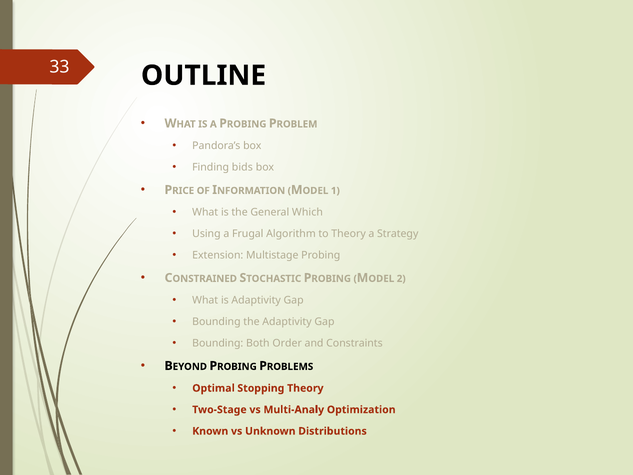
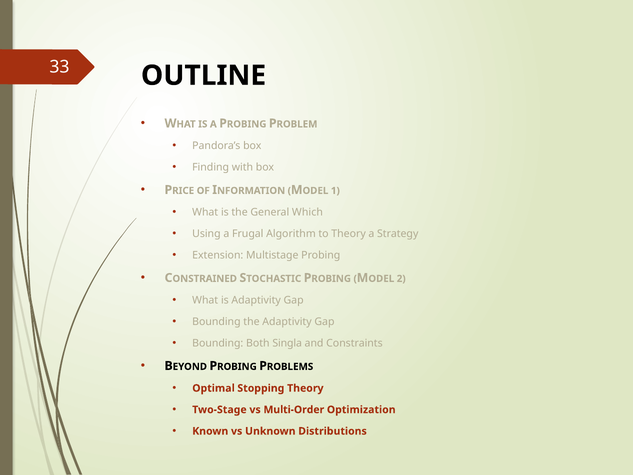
bids: bids -> with (242, 167)
Order: Order -> Singla (287, 343)
Multi-Analy: Multi-Analy -> Multi-Order (294, 409)
